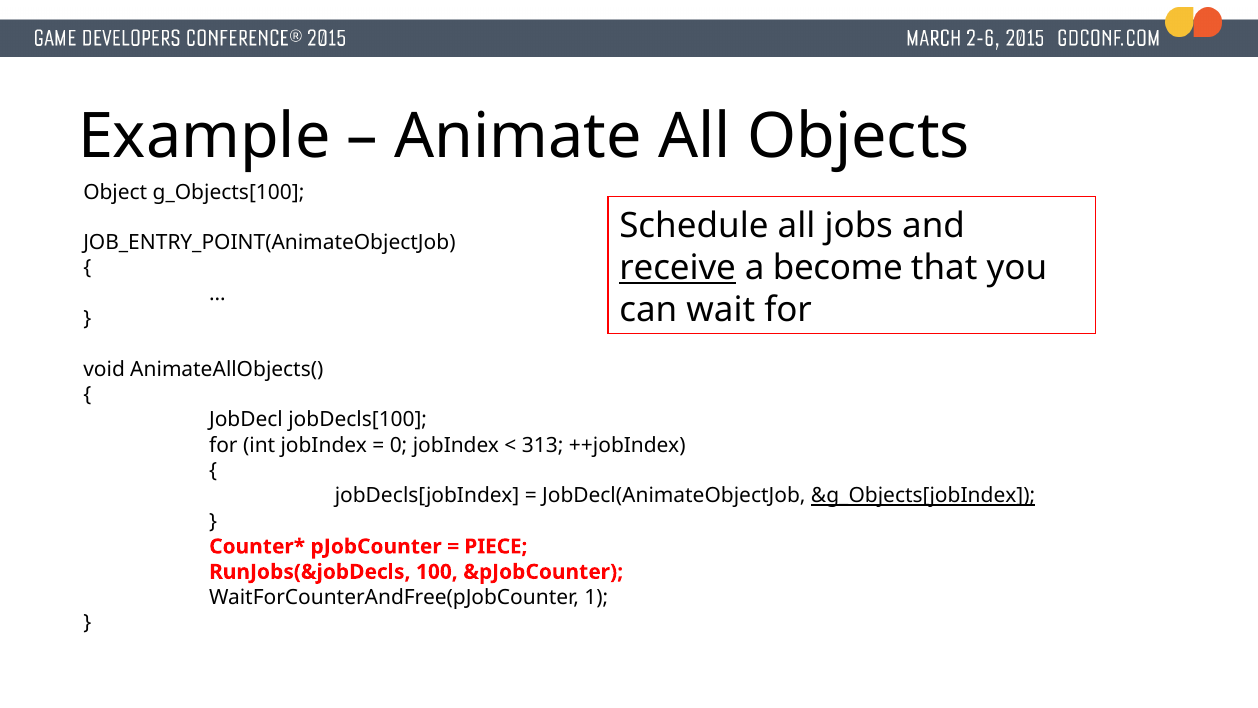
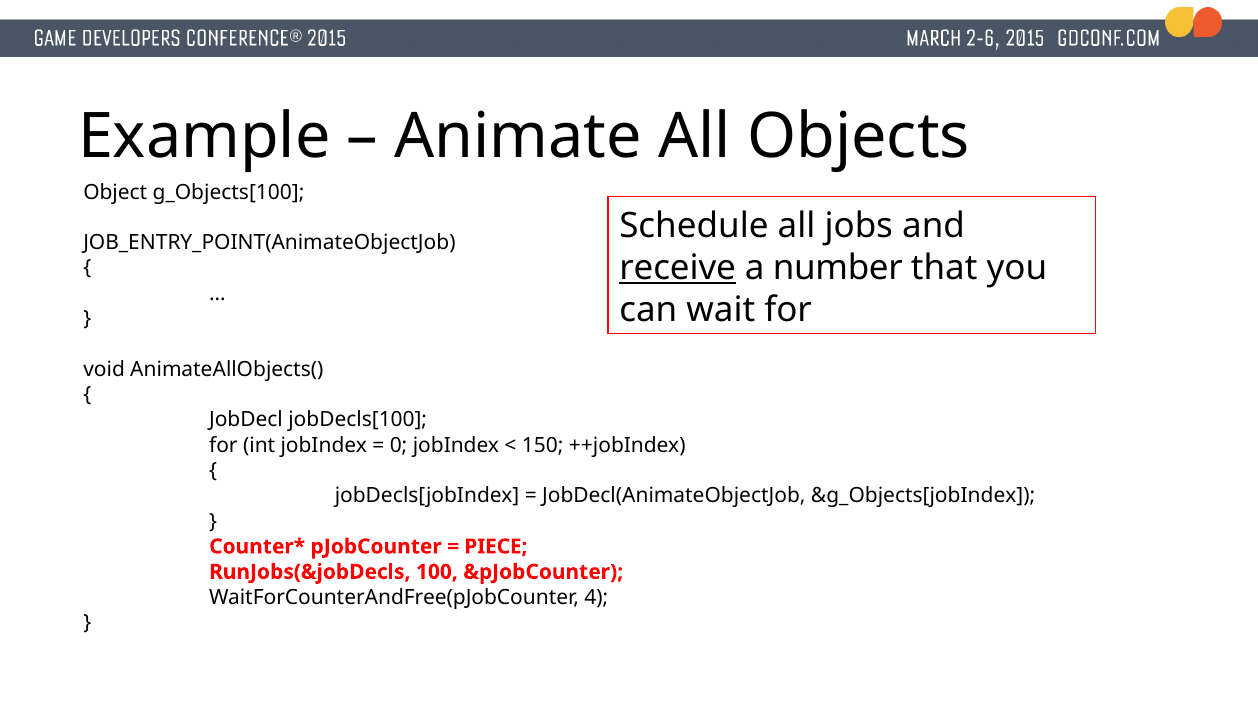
become: become -> number (838, 268)
313: 313 -> 150 (543, 445)
&g_Objects[jobIndex underline: present -> none (923, 496)
1: 1 -> 4 (596, 597)
